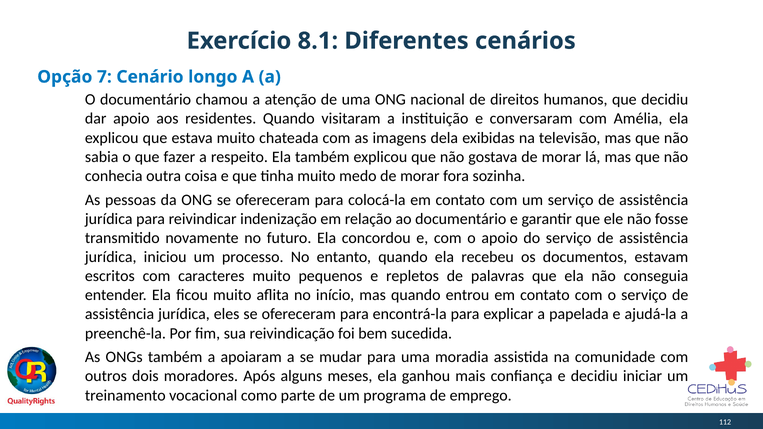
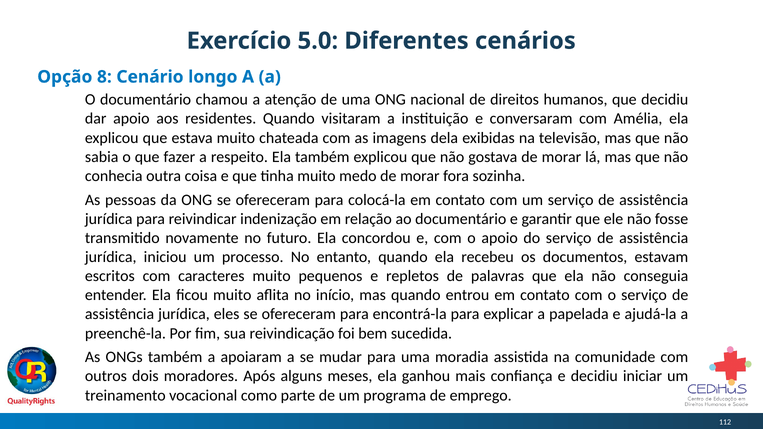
8.1: 8.1 -> 5.0 (318, 41)
7: 7 -> 8 (104, 77)
